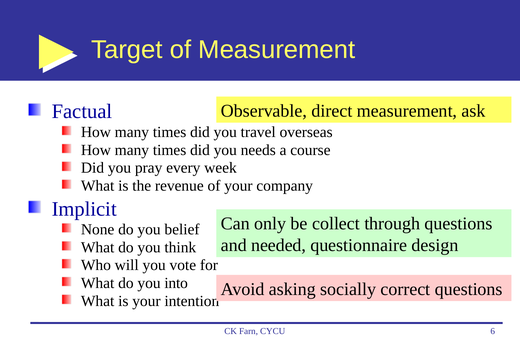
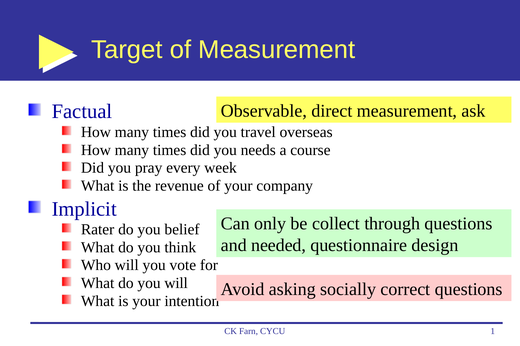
None: None -> Rater (98, 230)
you into: into -> will (176, 283)
6: 6 -> 1 (493, 332)
